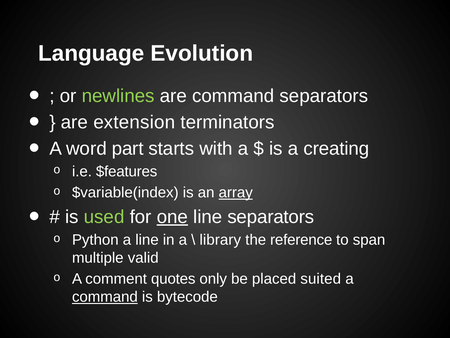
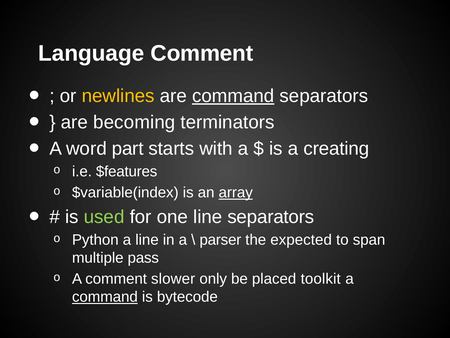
Language Evolution: Evolution -> Comment (202, 53)
newlines colour: light green -> yellow (118, 96)
command underline: none -> present (233, 96)
extension: extension -> becoming (134, 122)
one underline: present -> none (172, 217)
library: library -> parser (220, 240)
reference: reference -> expected (301, 240)
valid: valid -> pass (143, 258)
quotes: quotes -> slower (173, 279)
suited: suited -> toolkit (321, 279)
